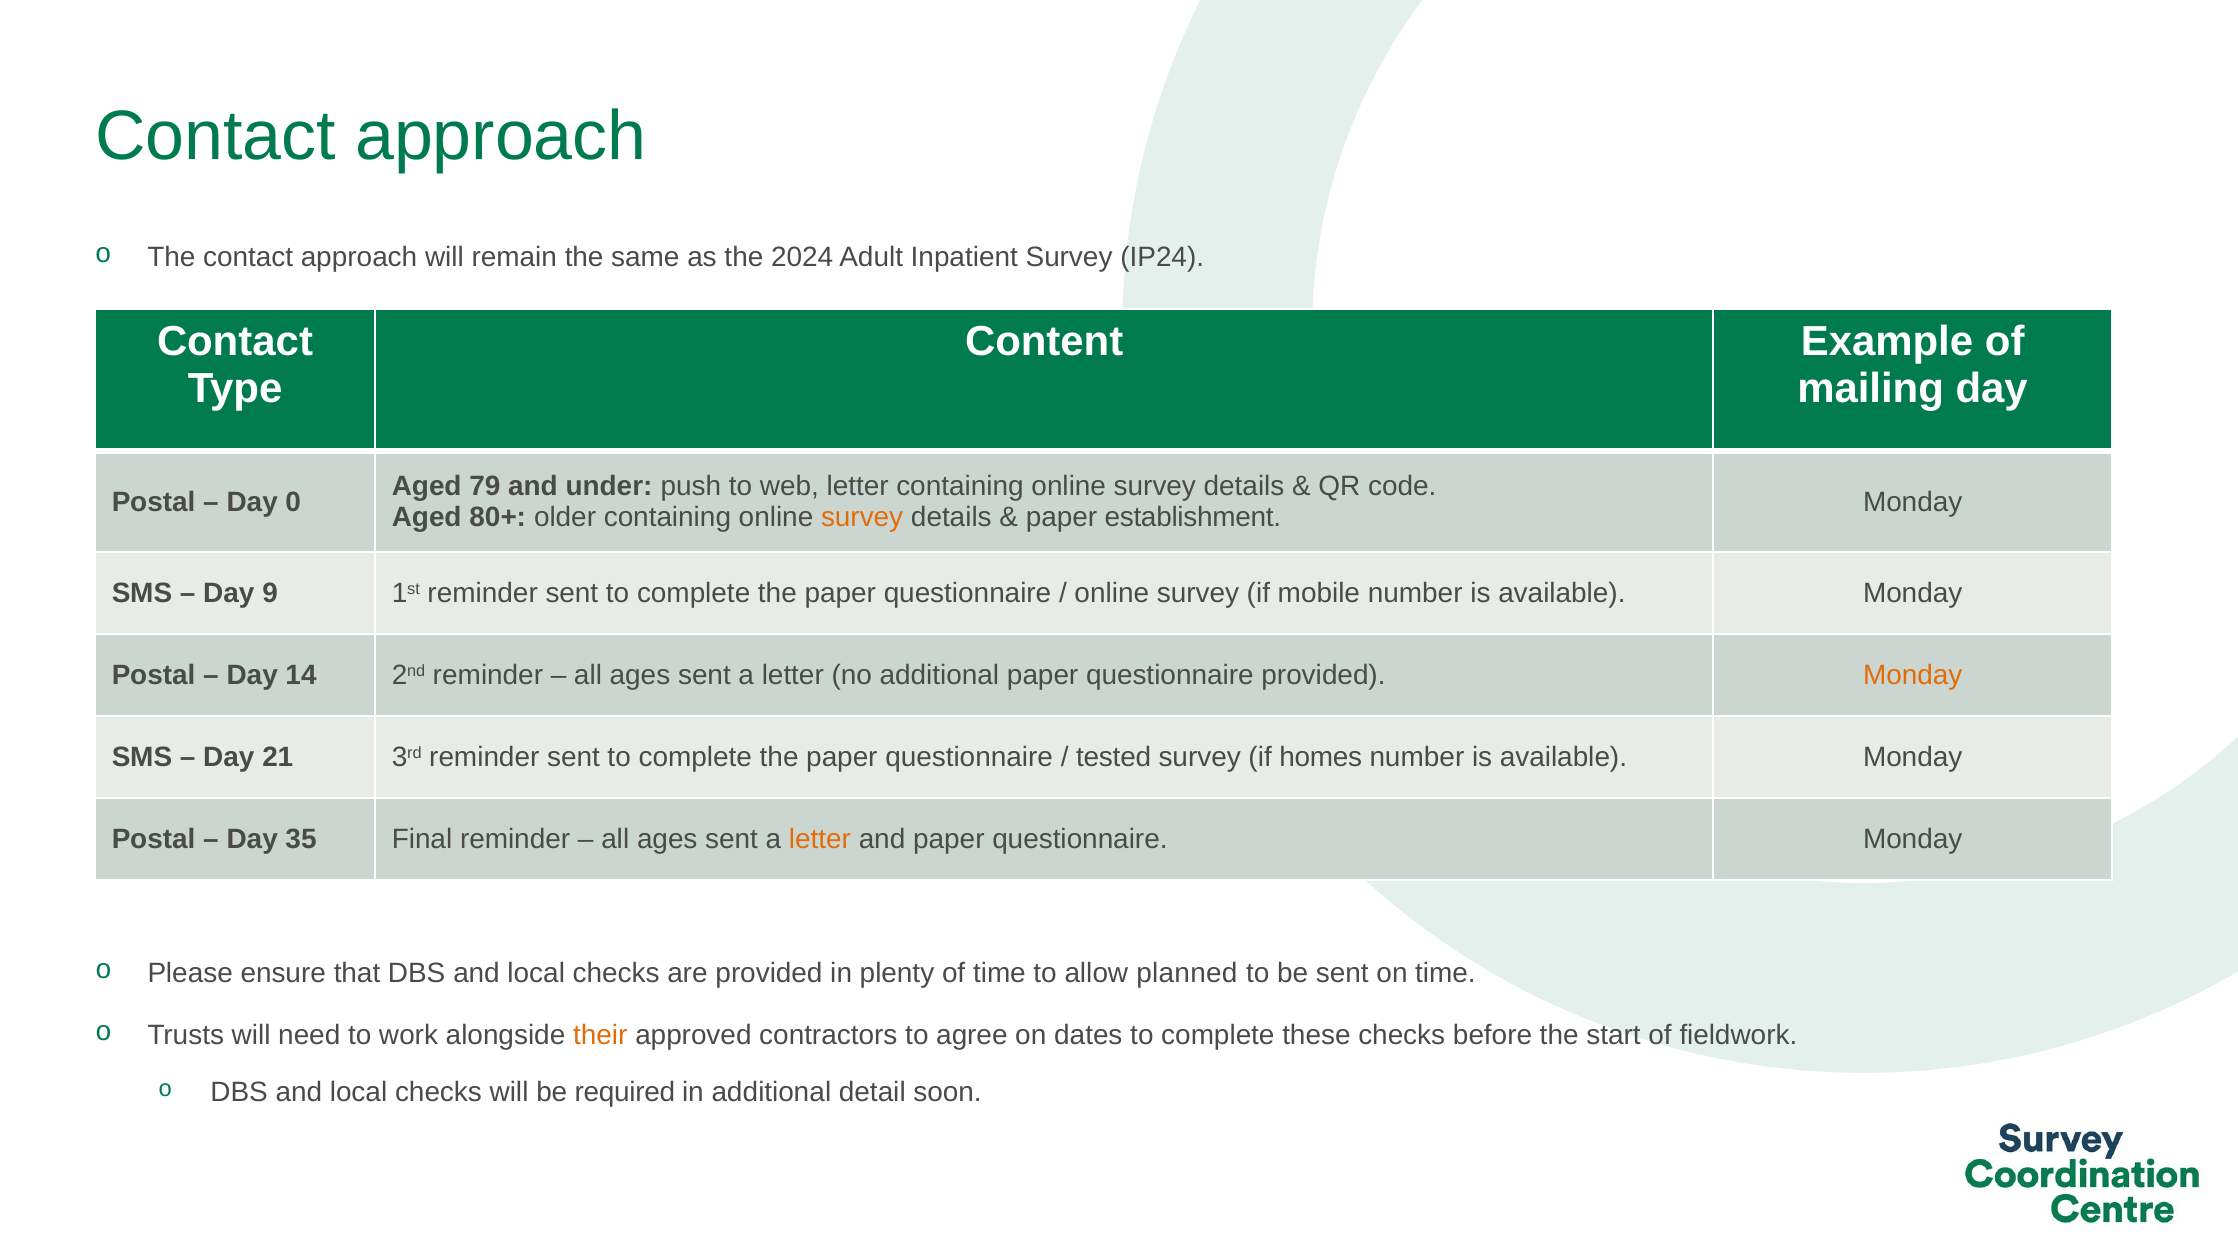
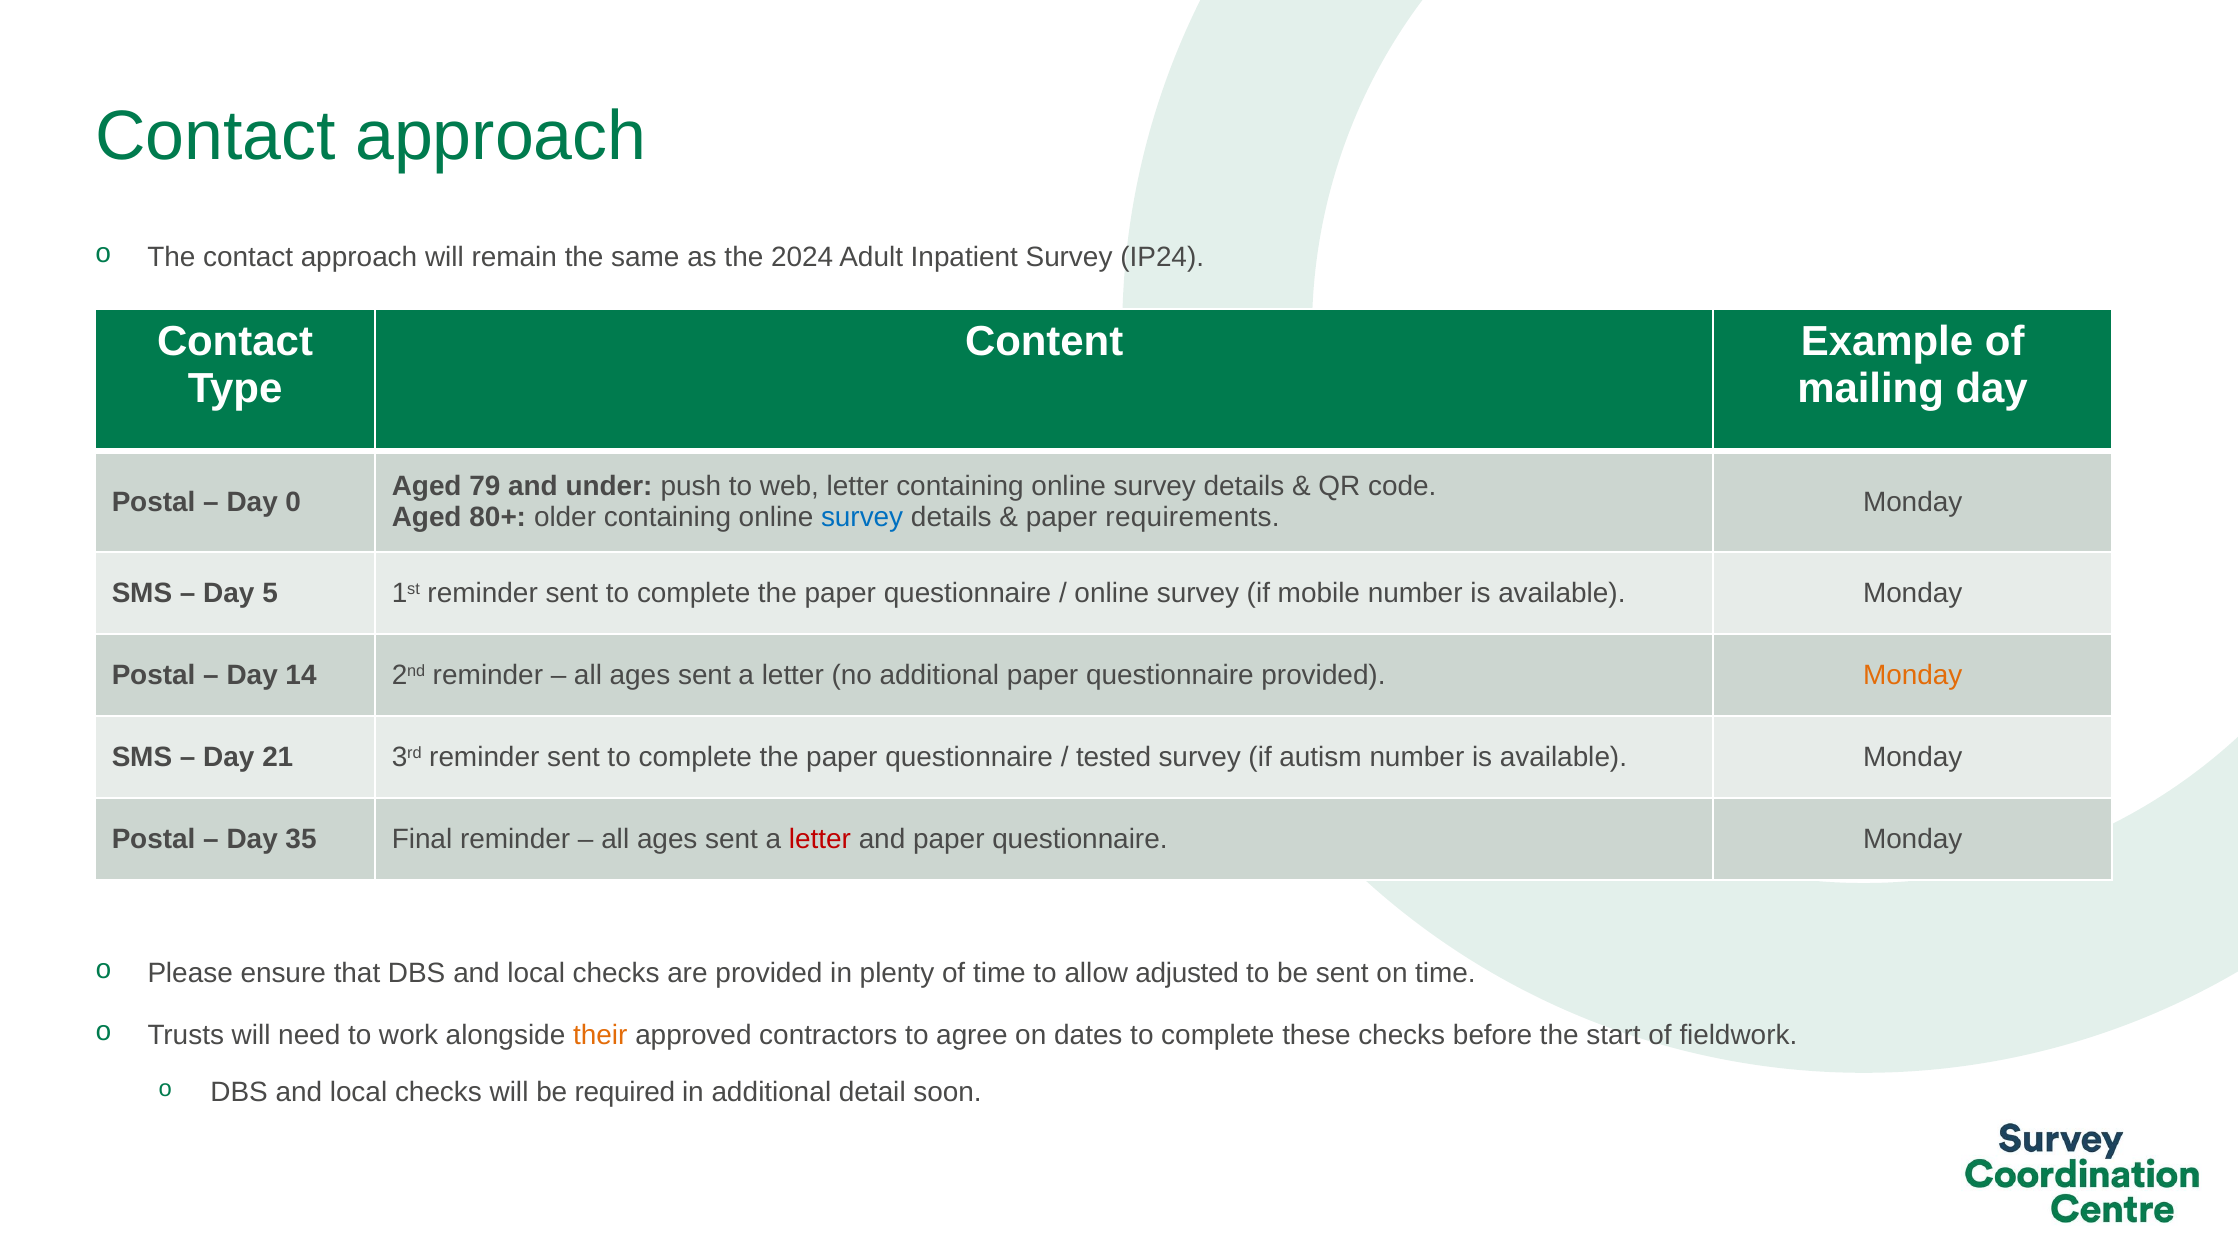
survey colour: orange -> blue (862, 517)
establishment: establishment -> requirements (1193, 517)
9: 9 -> 5 (270, 593)
homes: homes -> autism (1321, 757)
letter colour: orange -> red (820, 839)
planned: planned -> adjusted (1187, 973)
